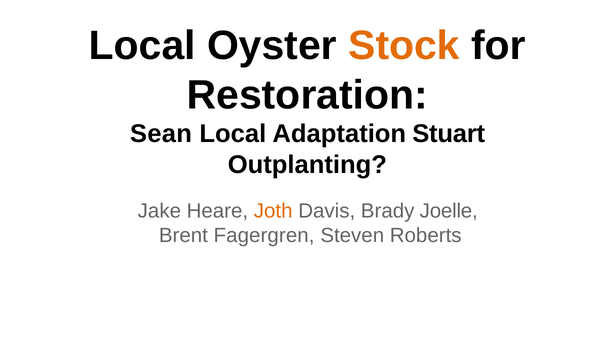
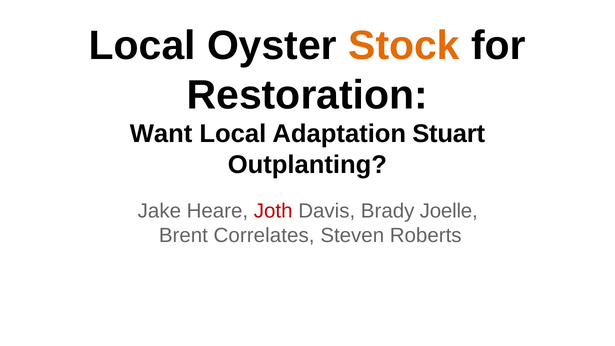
Sean: Sean -> Want (161, 134)
Joth colour: orange -> red (273, 211)
Fagergren: Fagergren -> Correlates (264, 236)
